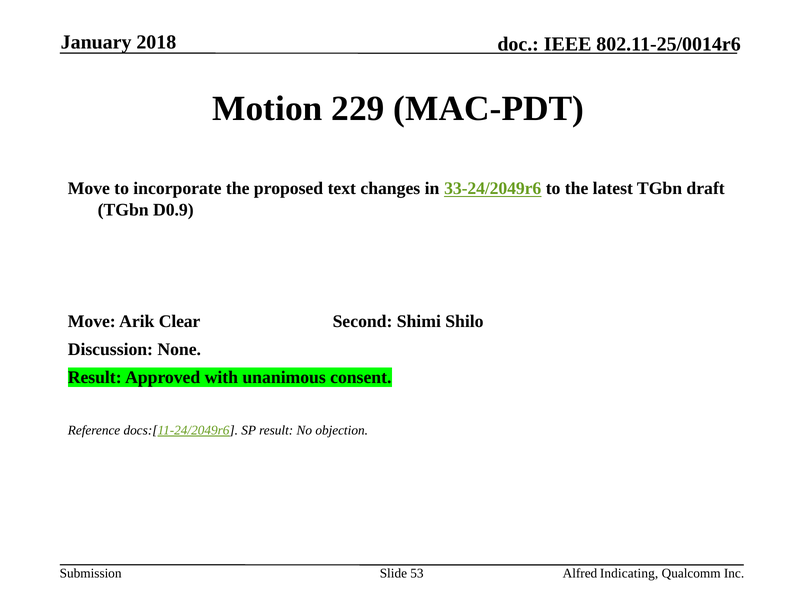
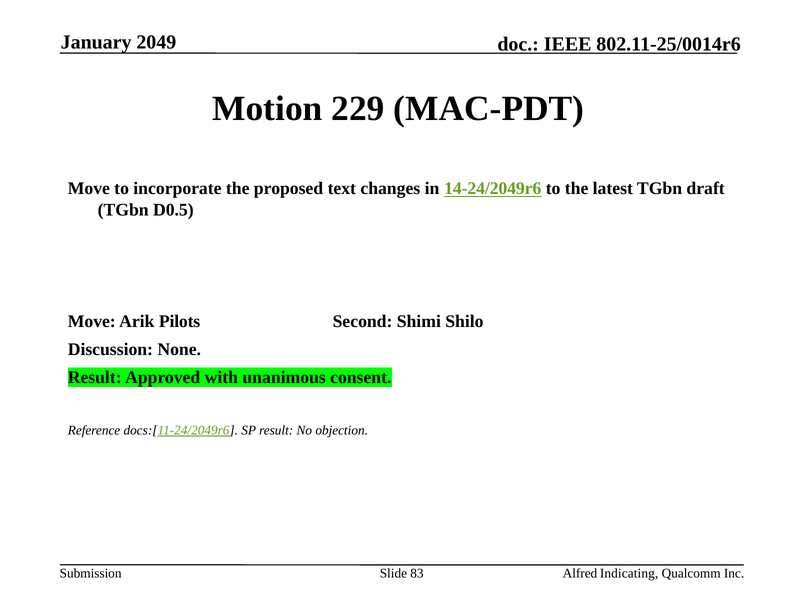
2018: 2018 -> 2049 (156, 42)
33-24/2049r6: 33-24/2049r6 -> 14-24/2049r6 (493, 189)
D0.9: D0.9 -> D0.5 (173, 210)
Clear: Clear -> Pilots (180, 321)
53: 53 -> 83 (417, 573)
